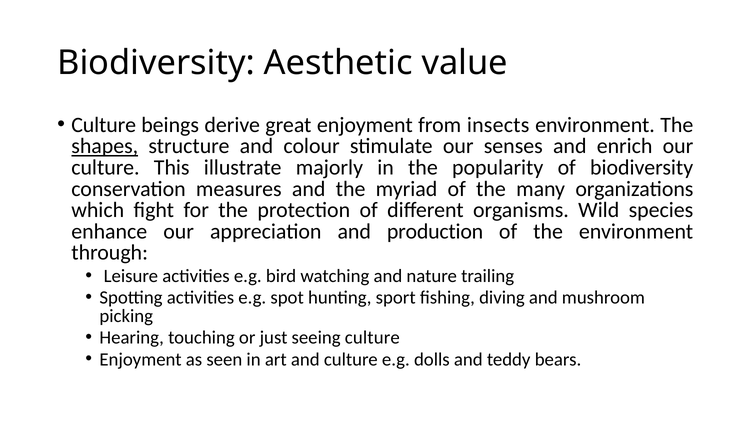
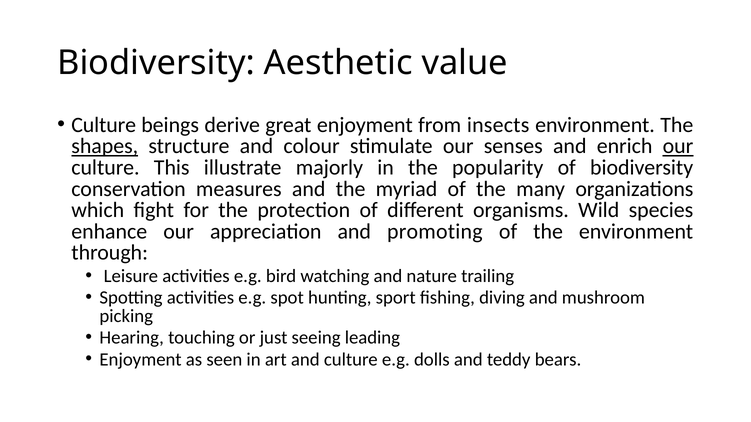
our underline: none -> present (678, 146)
production: production -> promoting (435, 232)
seeing culture: culture -> leading (372, 338)
